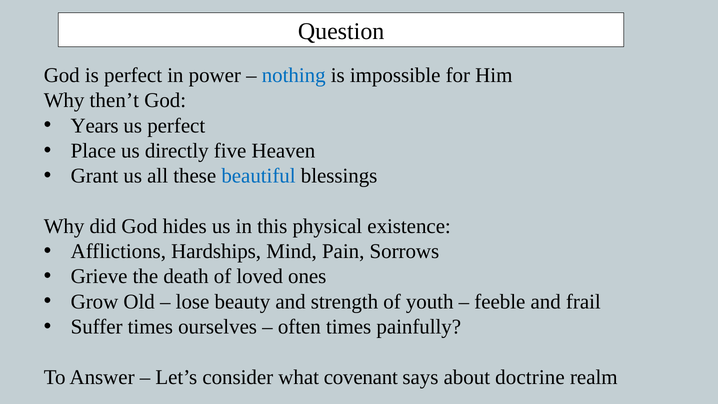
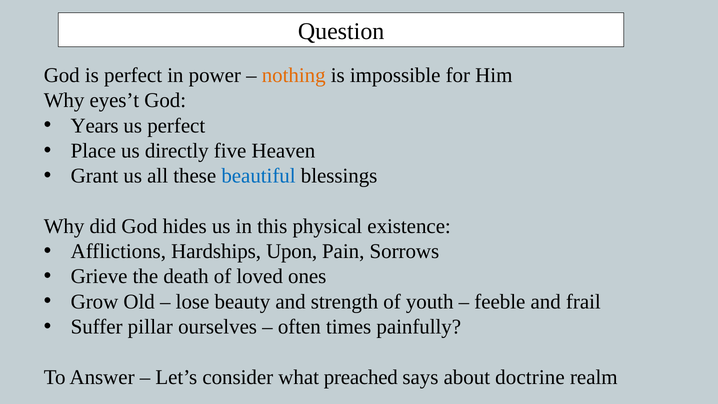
nothing colour: blue -> orange (294, 75)
then’t: then’t -> eyes’t (114, 100)
Mind: Mind -> Upon (292, 251)
Suffer times: times -> pillar (150, 327)
covenant: covenant -> preached (361, 377)
